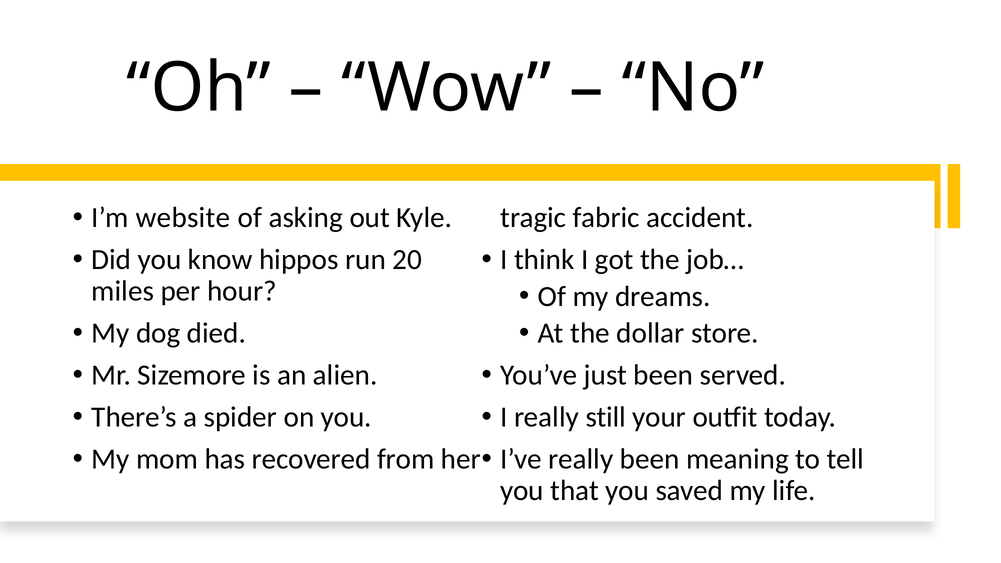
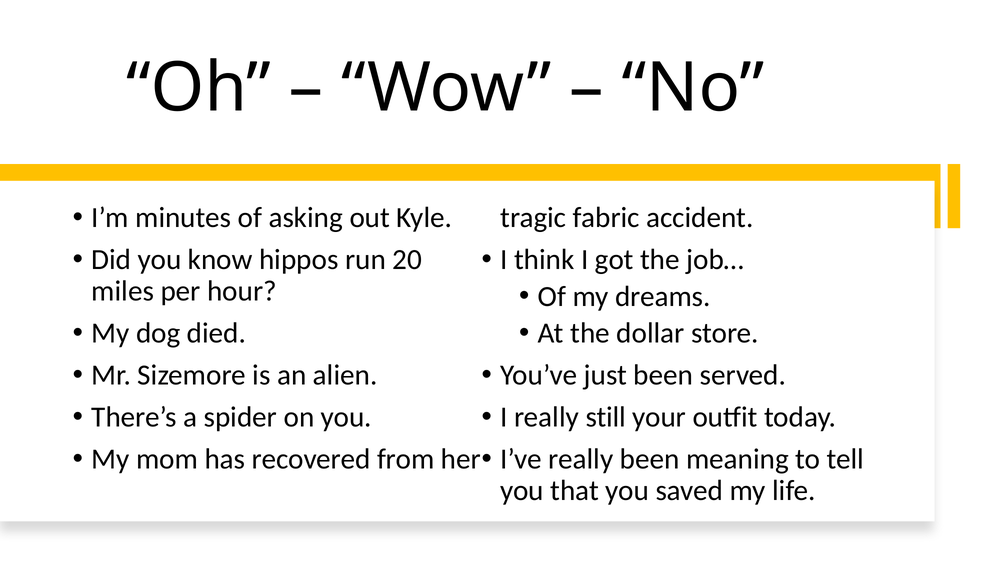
website: website -> minutes (183, 218)
